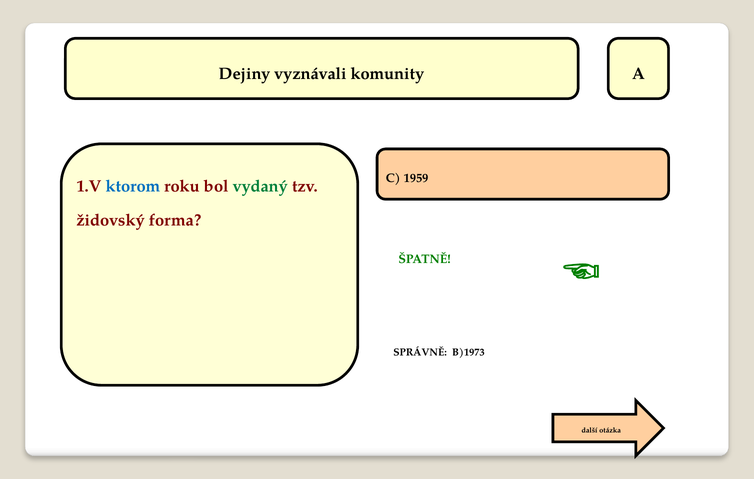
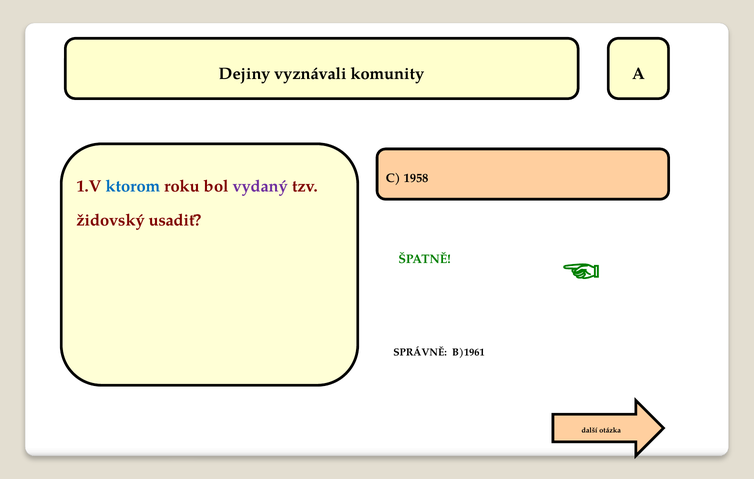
1959: 1959 -> 1958 (416, 178)
vydaný colour: green -> purple (260, 186)
forma: forma -> usadiť (175, 220)
B)1973: B)1973 -> B)1961 (468, 352)
